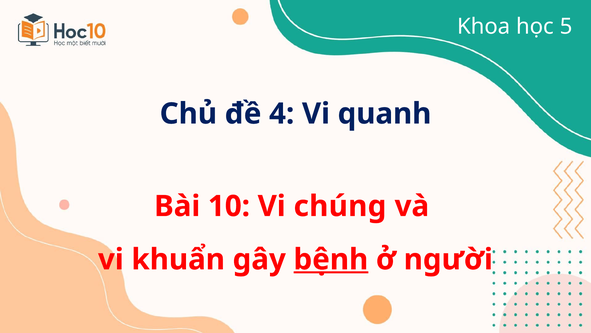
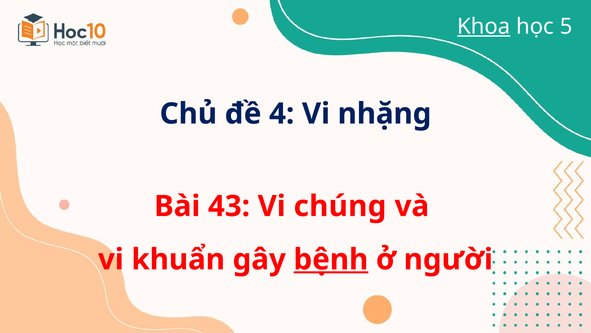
Khoa underline: none -> present (484, 27)
quanh: quanh -> nhặng (385, 114)
10: 10 -> 43 (229, 206)
